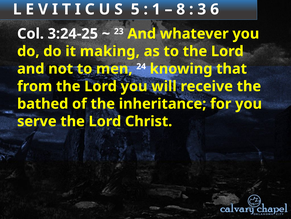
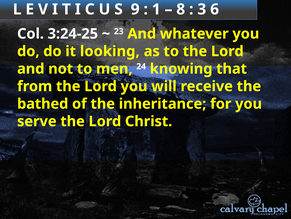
S 5: 5 -> 9 (135, 9)
making: making -> looking (110, 51)
